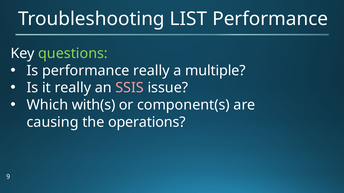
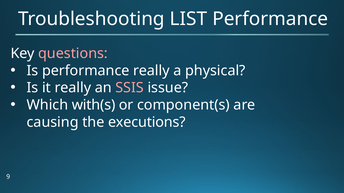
questions colour: light green -> pink (73, 54)
multiple: multiple -> physical (215, 71)
operations: operations -> executions (147, 122)
